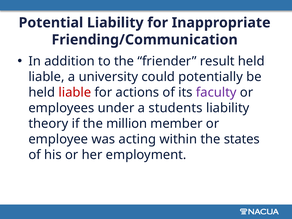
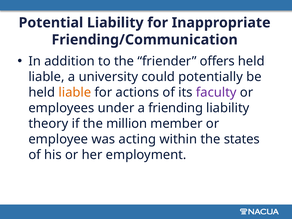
result: result -> offers (217, 61)
liable colour: red -> orange (75, 92)
students: students -> friending (176, 108)
